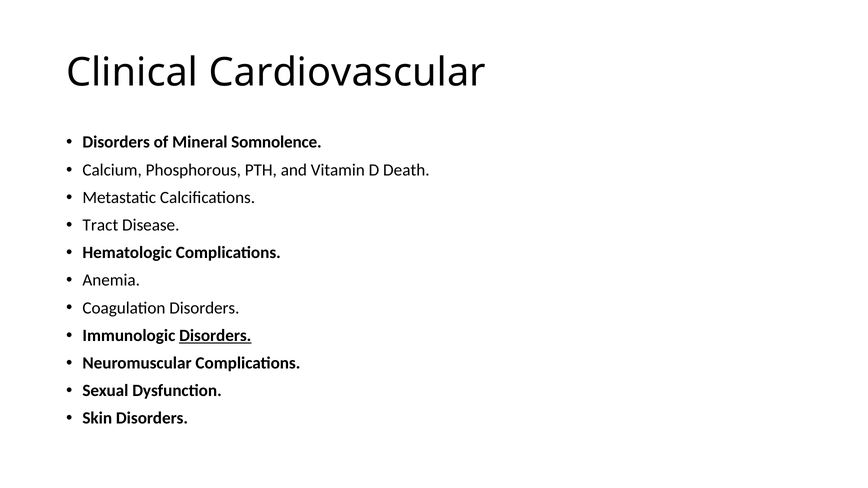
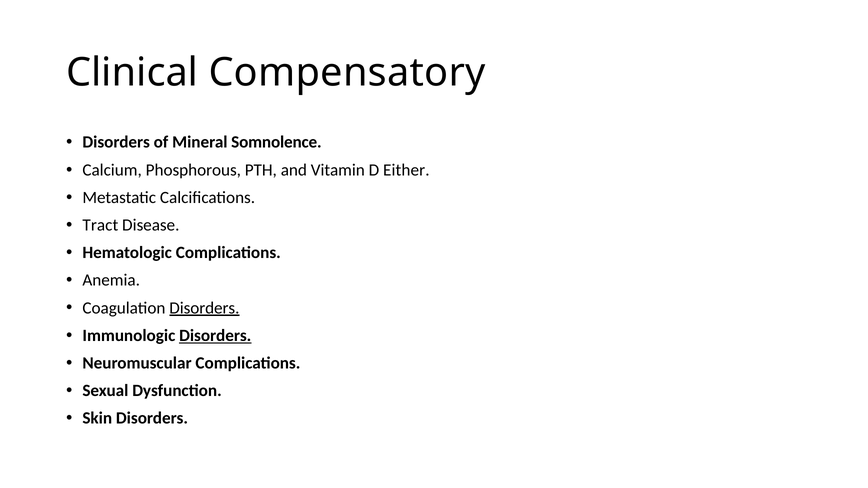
Cardiovascular: Cardiovascular -> Compensatory (347, 73)
Death: Death -> Either (406, 170)
Disorders underline: none -> present (204, 308)
